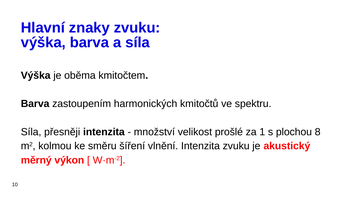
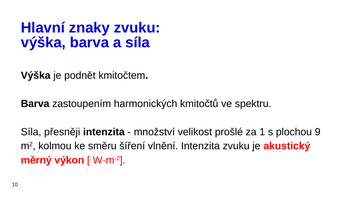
oběma: oběma -> podnět (80, 75)
8: 8 -> 9 (318, 132)
